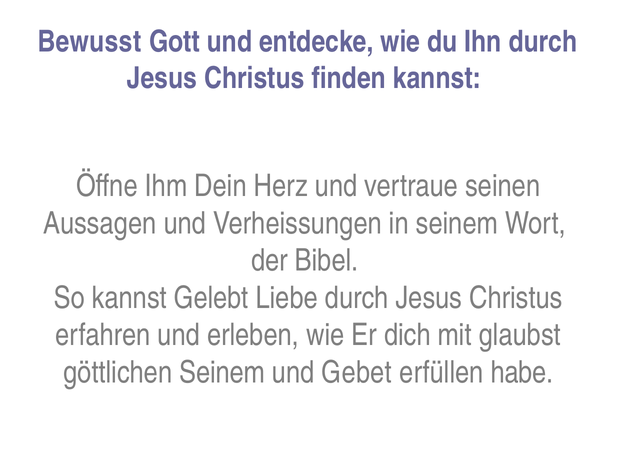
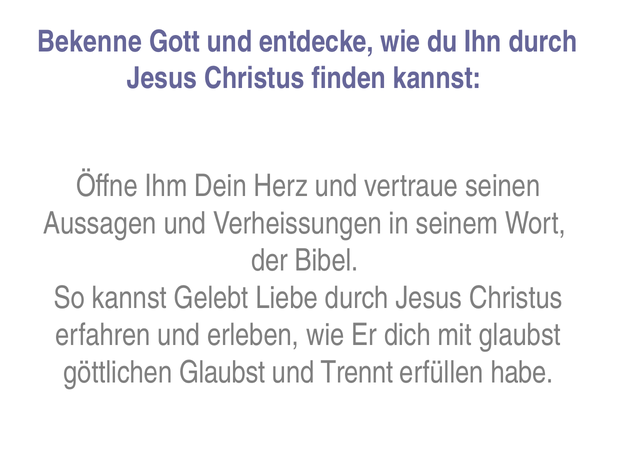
Bewusst: Bewusst -> Bekenne (89, 42)
göttlichen Seinem: Seinem -> Glaubst (222, 373)
Gebet: Gebet -> Trennt (357, 373)
